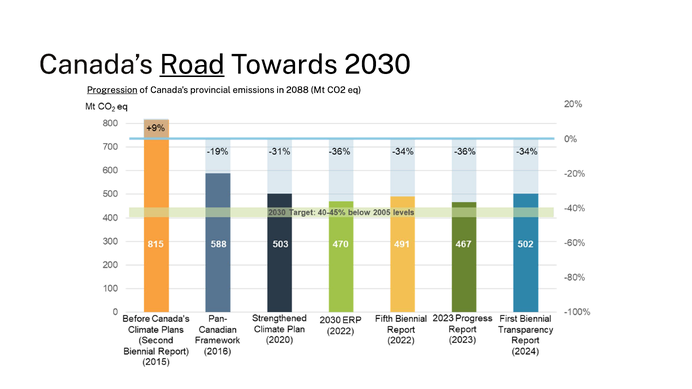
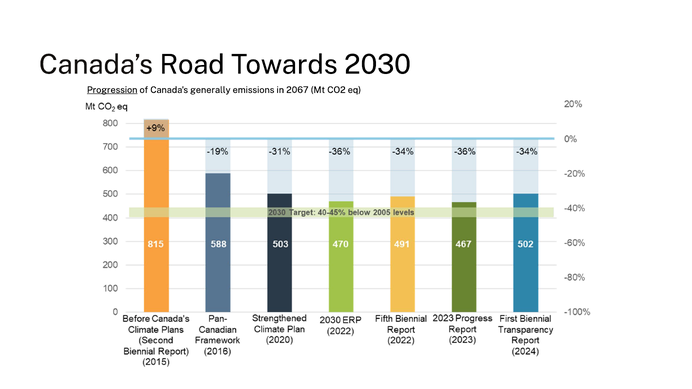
Road underline: present -> none (192, 65)
provincial: provincial -> generally (210, 90)
2088: 2088 -> 2067 (297, 90)
